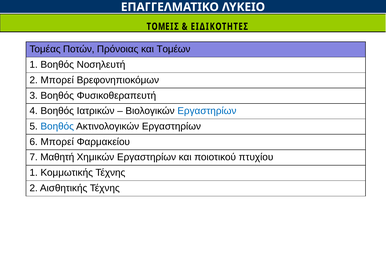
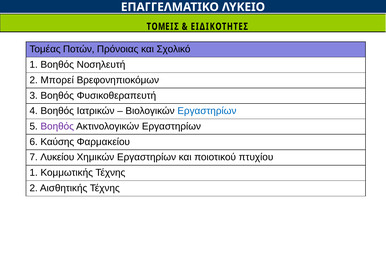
Τομέων: Τομέων -> Σχολικό (174, 49)
Βοηθός colour: blue -> purple (57, 126)
6 Μπορεί: Μπορεί -> Καύσης (57, 142)
Μαθητή: Μαθητή -> Λυκείου (57, 157)
